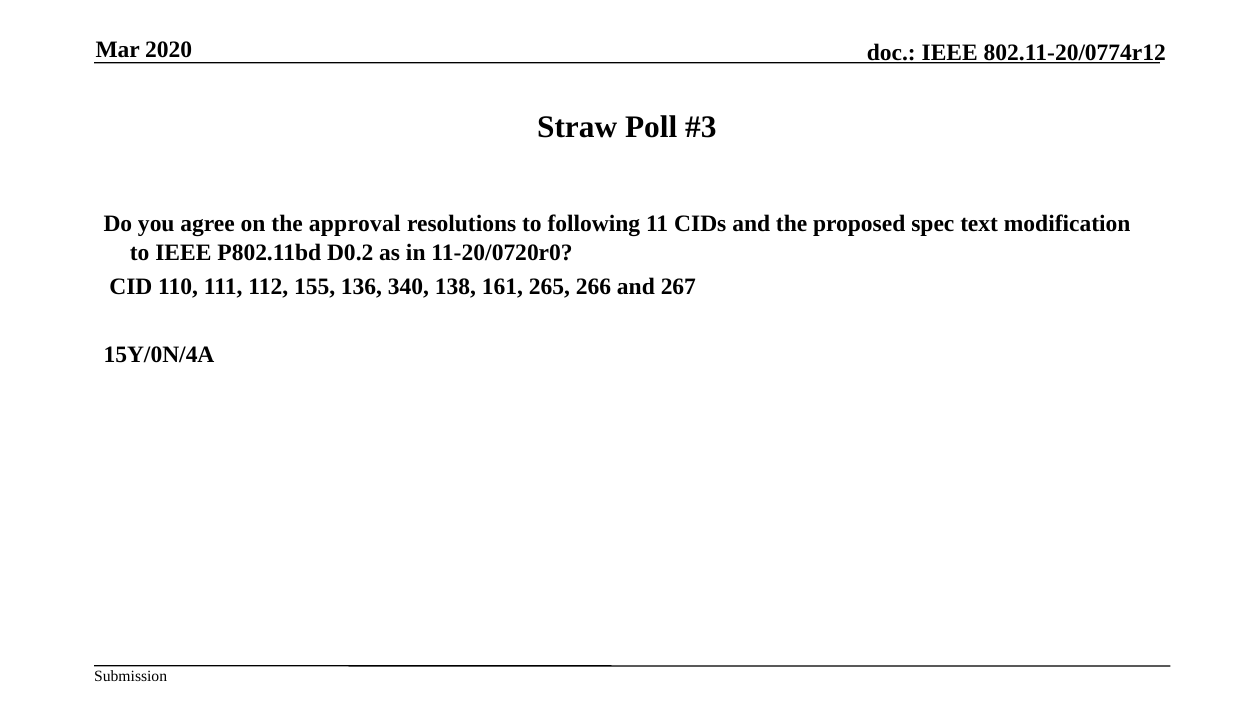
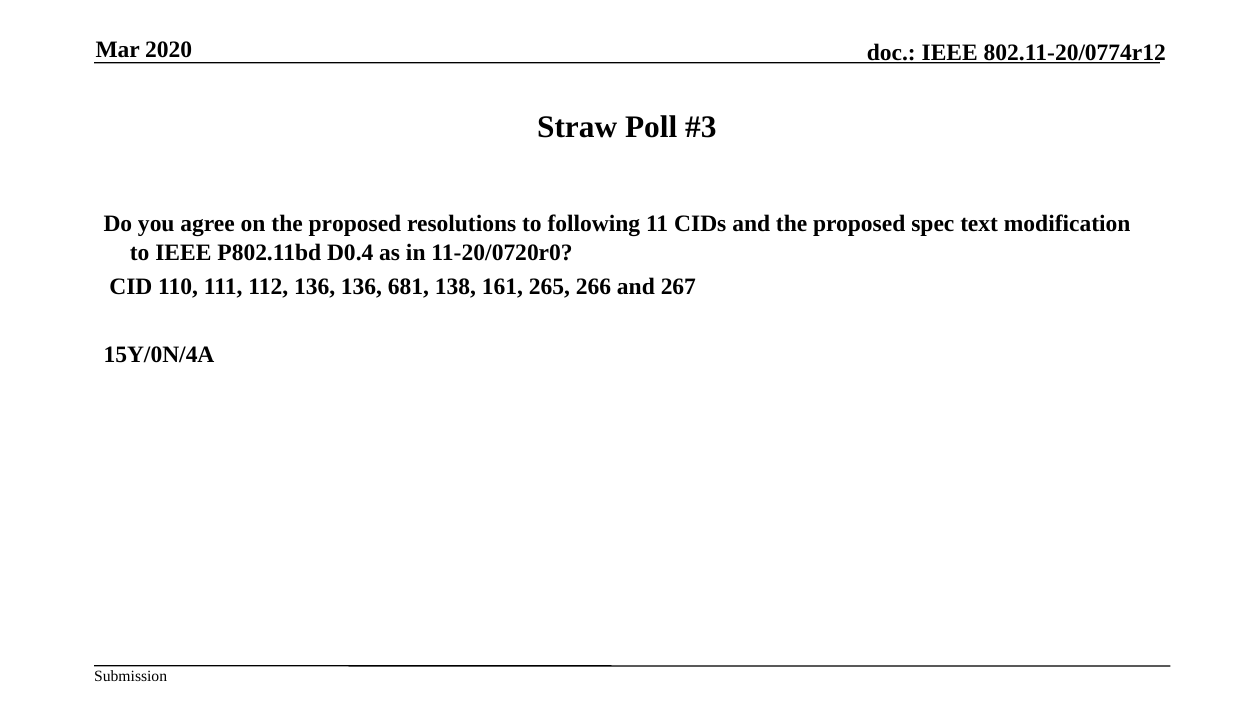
on the approval: approval -> proposed (355, 224)
D0.2: D0.2 -> D0.4 (350, 252)
112 155: 155 -> 136 (315, 287)
340: 340 -> 681 (409, 287)
